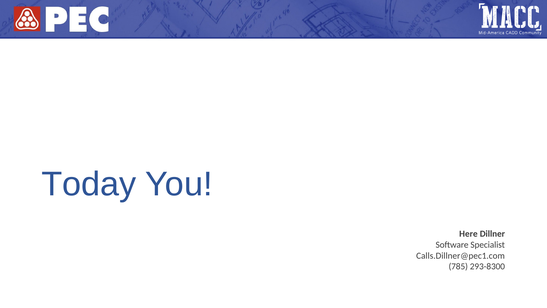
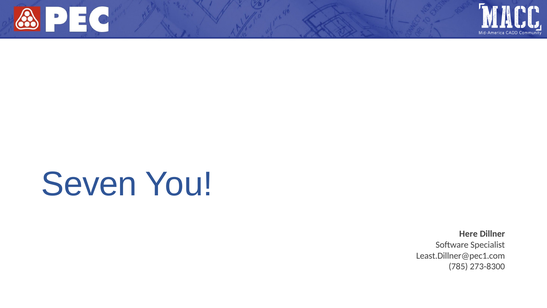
Today: Today -> Seven (89, 184)
Calls.Dillner@pec1.com: Calls.Dillner@pec1.com -> Least.Dillner@pec1.com (461, 255)
293-8300: 293-8300 -> 273-8300 (487, 266)
